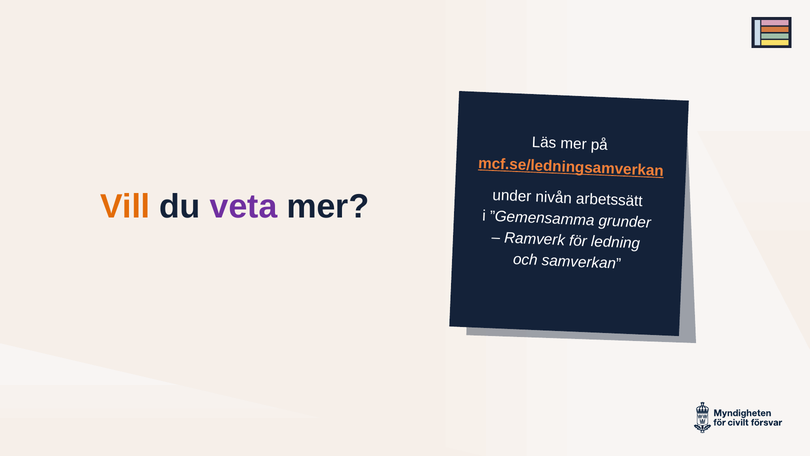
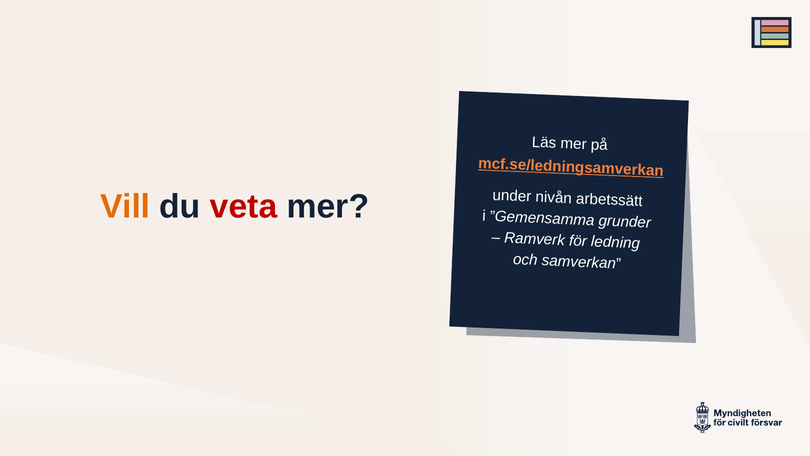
veta colour: purple -> red (244, 206)
